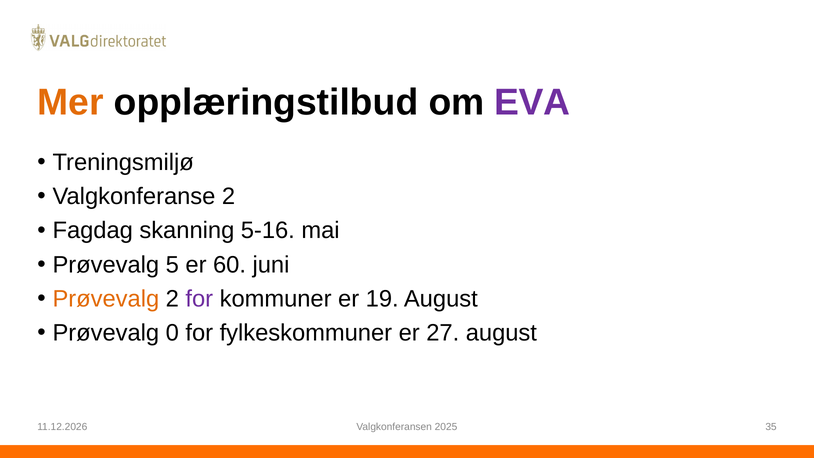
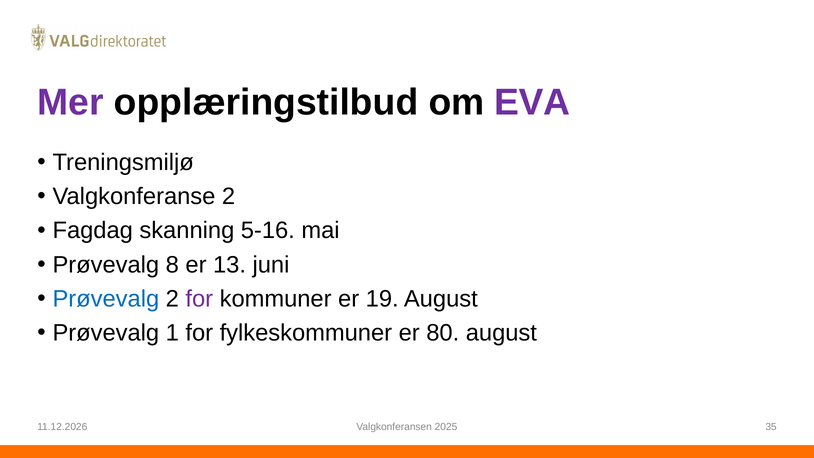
Mer colour: orange -> purple (70, 102)
5: 5 -> 8 (172, 265)
60: 60 -> 13 (230, 265)
Prøvevalg colour: orange -> blue (106, 299)
0: 0 -> 1 (172, 333)
27: 27 -> 80 (443, 333)
